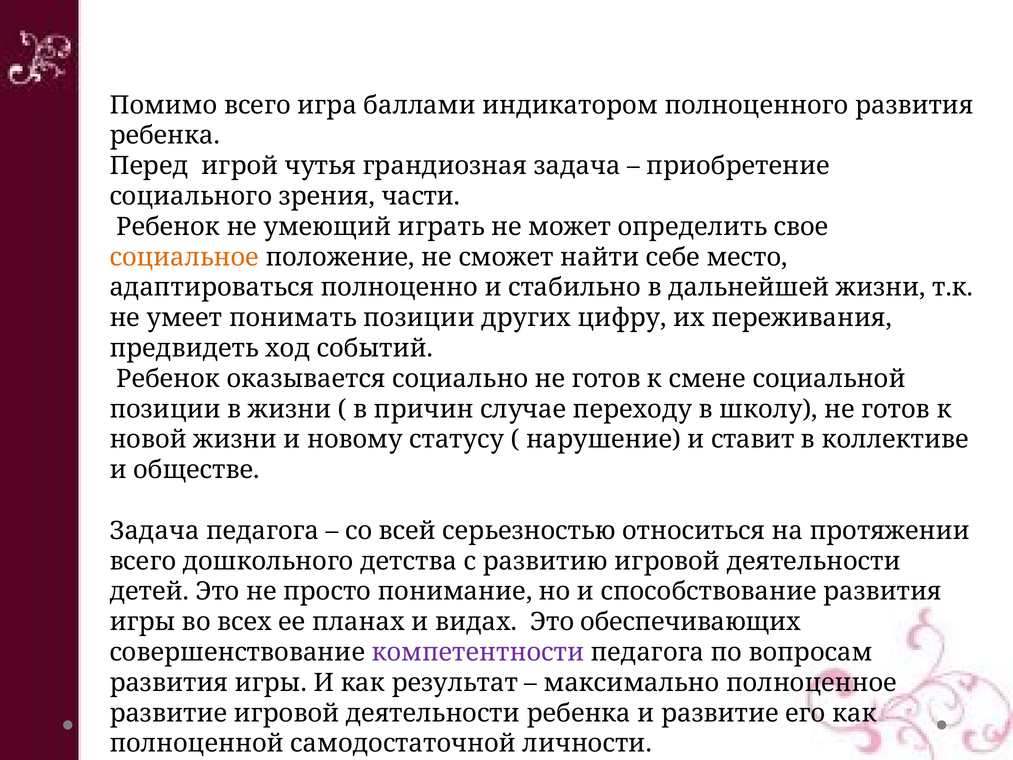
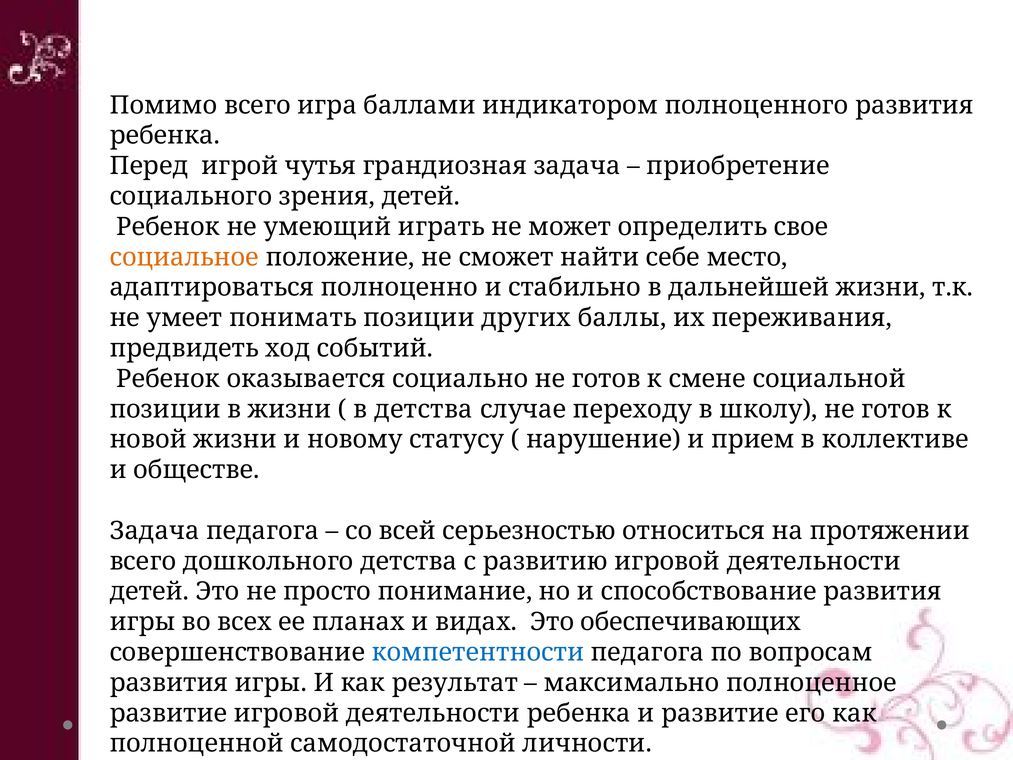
зрения части: части -> детей (421, 196)
цифру: цифру -> баллы (622, 318)
в причин: причин -> детства (424, 409)
ставит: ставит -> прием (753, 439)
компетентности colour: purple -> blue (478, 652)
